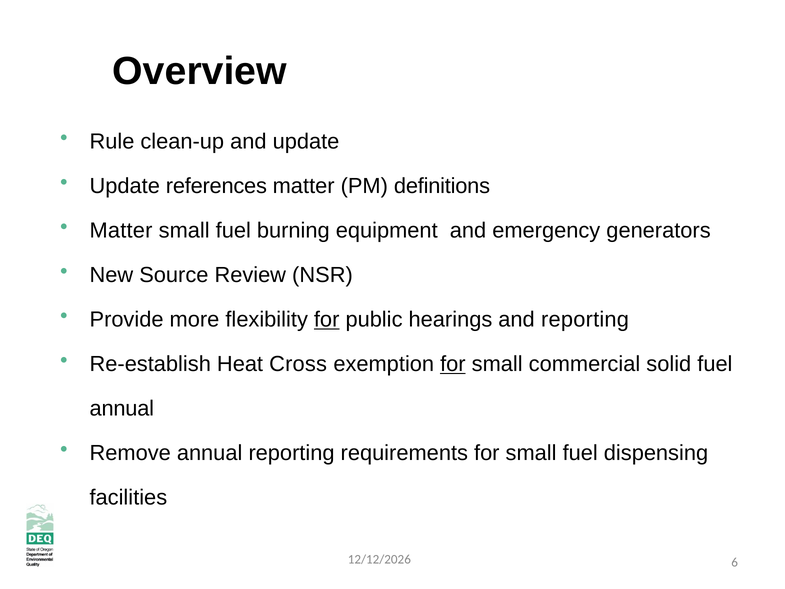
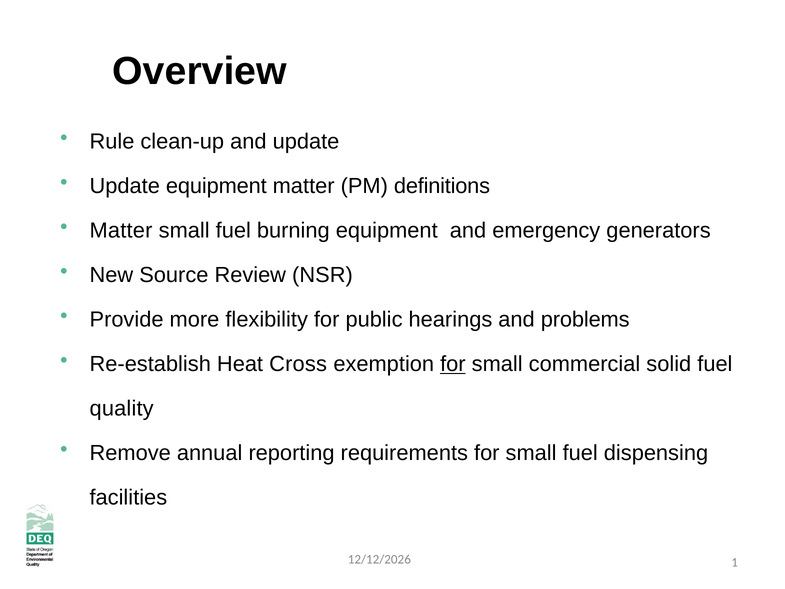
Update references: references -> equipment (216, 186)
for underline: present -> none (327, 319)
and reporting: reporting -> problems (585, 319)
annual: annual -> quality (122, 408)
6: 6 -> 1 (735, 562)
